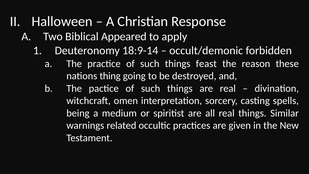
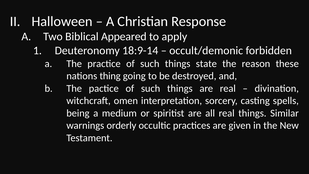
feast: feast -> state (206, 64)
related: related -> orderly (121, 125)
